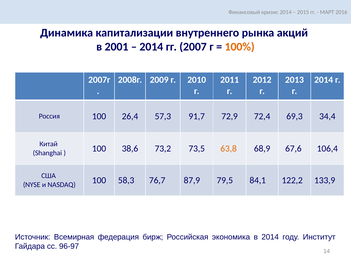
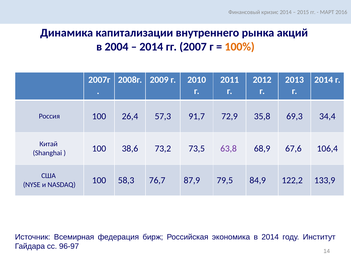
2001: 2001 -> 2004 (117, 47)
72,4: 72,4 -> 35,8 (262, 116)
63,8 colour: orange -> purple (229, 149)
84,1: 84,1 -> 84,9 (258, 180)
